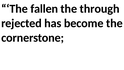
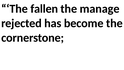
through: through -> manage (100, 9)
